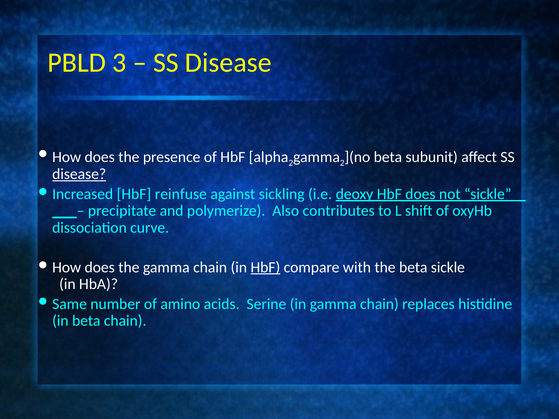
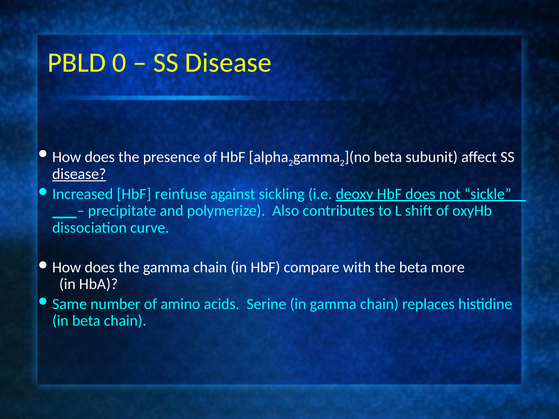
3: 3 -> 0 (119, 63)
HbF underline: present -> none (265, 267)
beta sickle: sickle -> more (448, 267)
